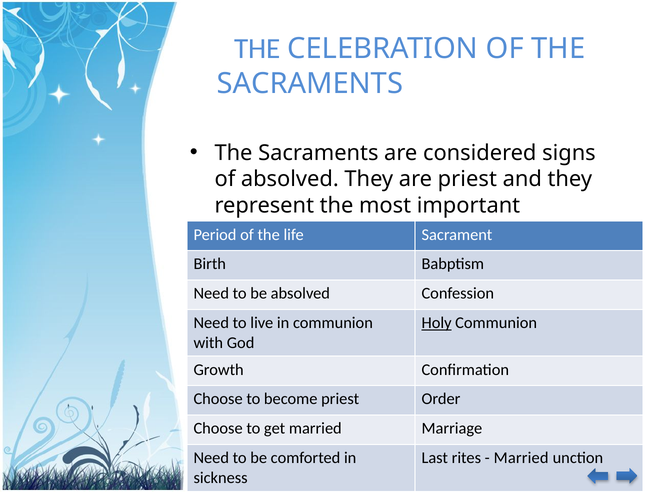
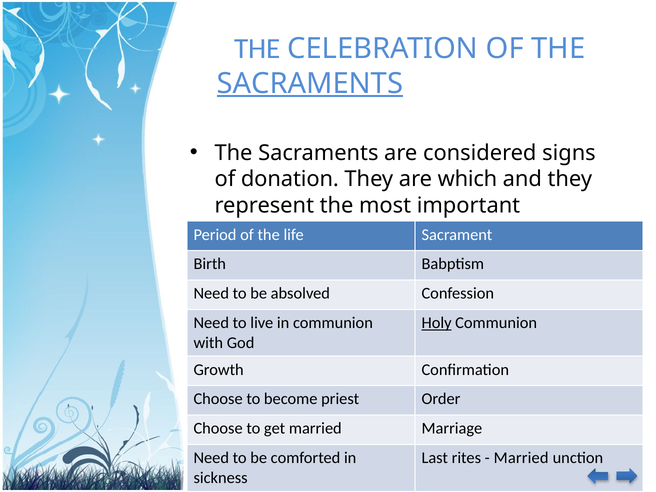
SACRAMENTS underline: none -> present (310, 83)
of absolved: absolved -> donation (290, 179)
are priest: priest -> which (467, 179)
